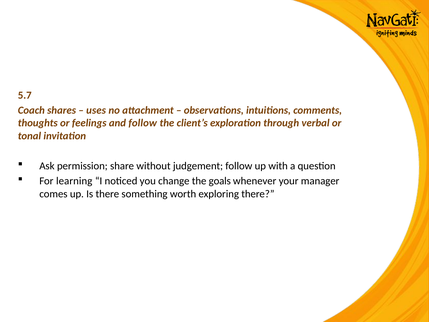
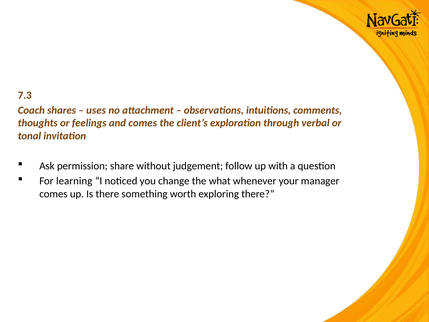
5.7: 5.7 -> 7.3 (25, 95)
and follow: follow -> comes (143, 123)
goals: goals -> what (220, 181)
